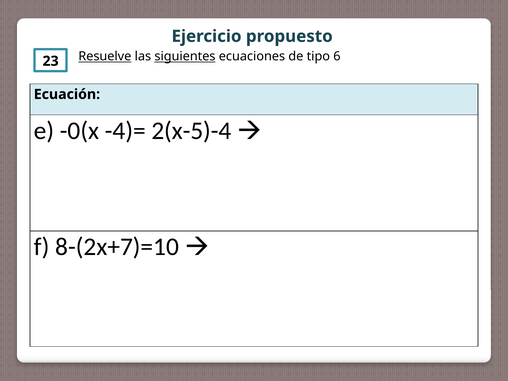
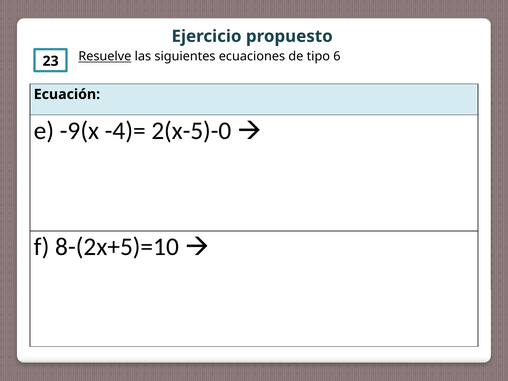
siguientes underline: present -> none (185, 56)
-0(x: -0(x -> -9(x (79, 131)
2(x-5)-4: 2(x-5)-4 -> 2(x-5)-0 (191, 131)
8-(2x+7)=10: 8-(2x+7)=10 -> 8-(2x+5)=10 (117, 247)
